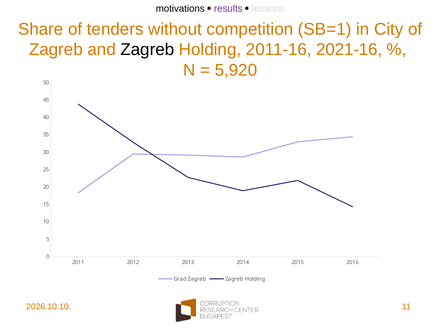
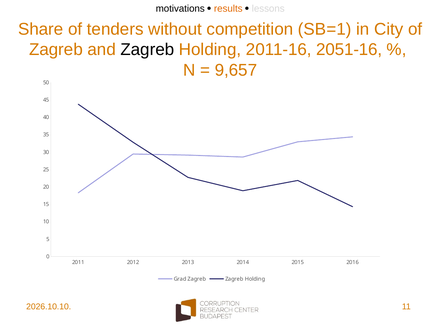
results colour: purple -> orange (228, 9)
2021-16: 2021-16 -> 2051-16 (349, 50)
5,920: 5,920 -> 9,657 (236, 70)
